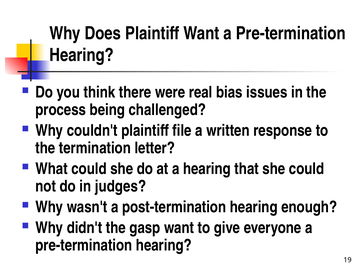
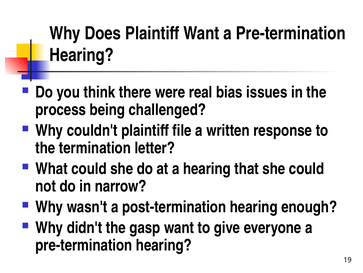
judges: judges -> narrow (121, 186)
